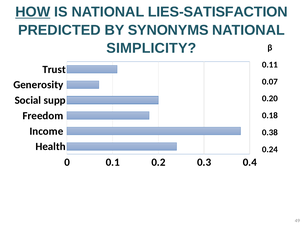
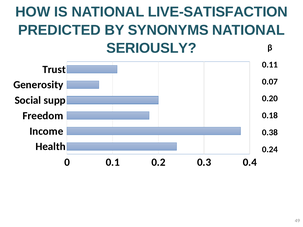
HOW underline: present -> none (33, 12)
LIES-SATISFACTION: LIES-SATISFACTION -> LIVE-SATISFACTION (218, 12)
SIMPLICITY: SIMPLICITY -> SERIOUSLY (151, 48)
